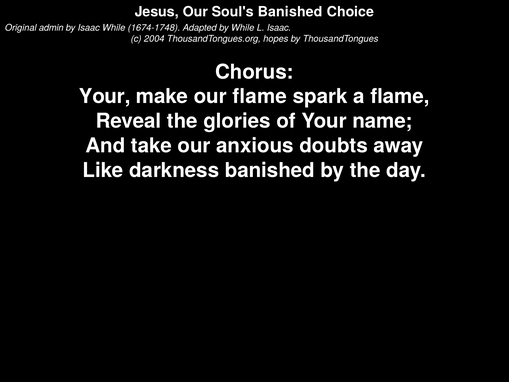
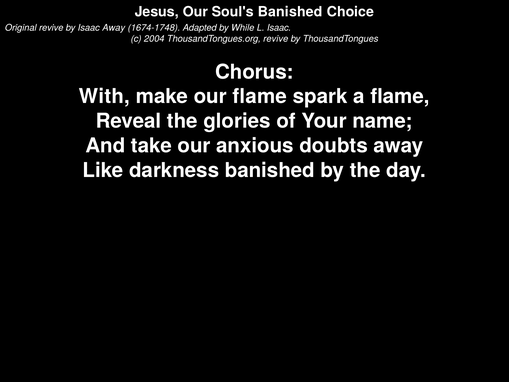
Original admin: admin -> revive (51, 28)
Isaac While: While -> Away (114, 28)
ThousandTongues.org hopes: hopes -> revive (276, 39)
Your: Your -> With (104, 96)
